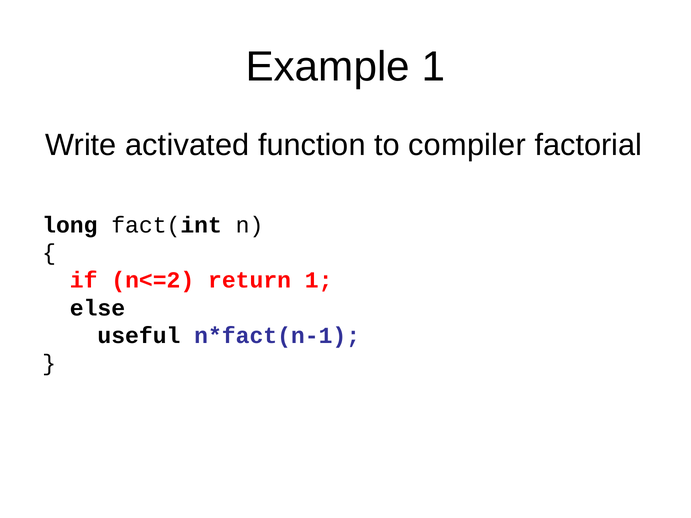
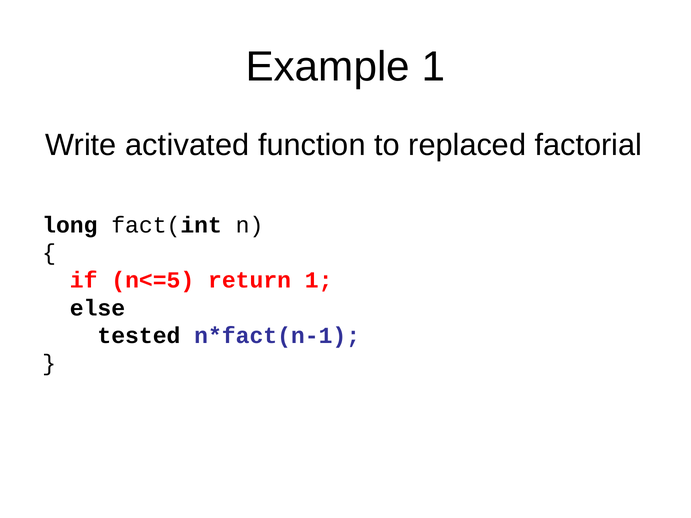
compiler: compiler -> replaced (467, 145)
n<=2: n<=2 -> n<=5 (153, 280)
useful: useful -> tested (139, 336)
